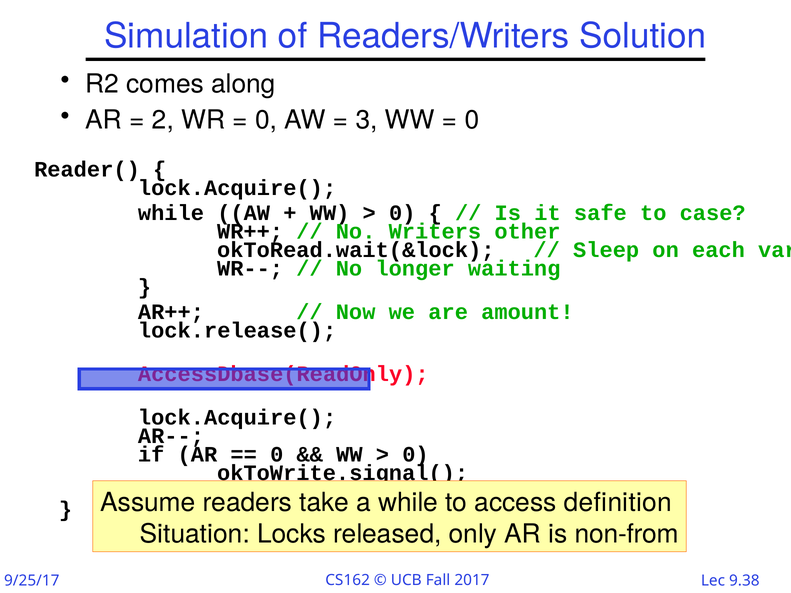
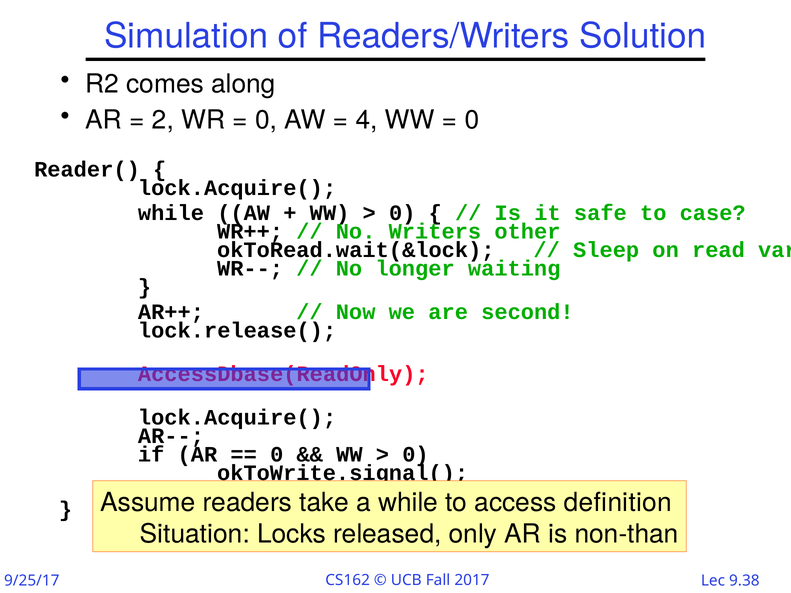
3: 3 -> 4 (367, 120)
each: each -> read (718, 250)
amount: amount -> second (527, 312)
non-from: non-from -> non-than (627, 534)
